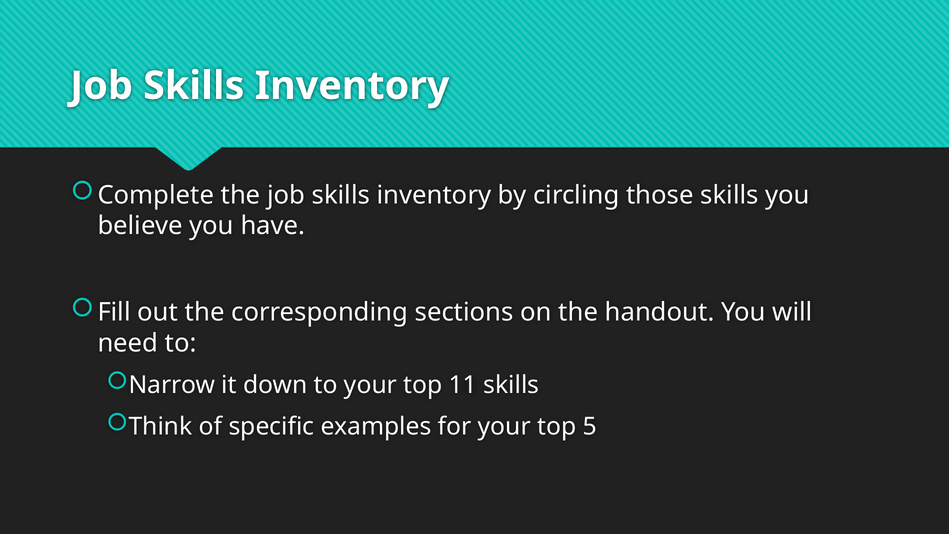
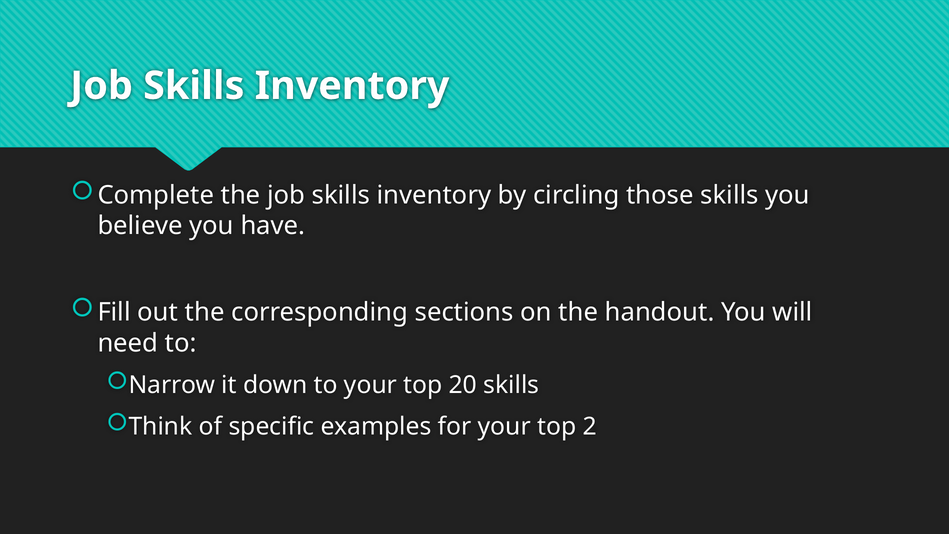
11: 11 -> 20 (463, 385)
5: 5 -> 2 (590, 426)
